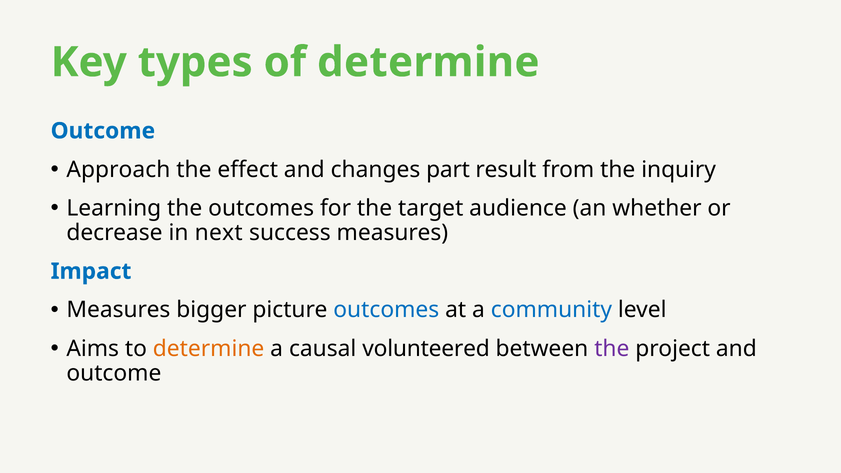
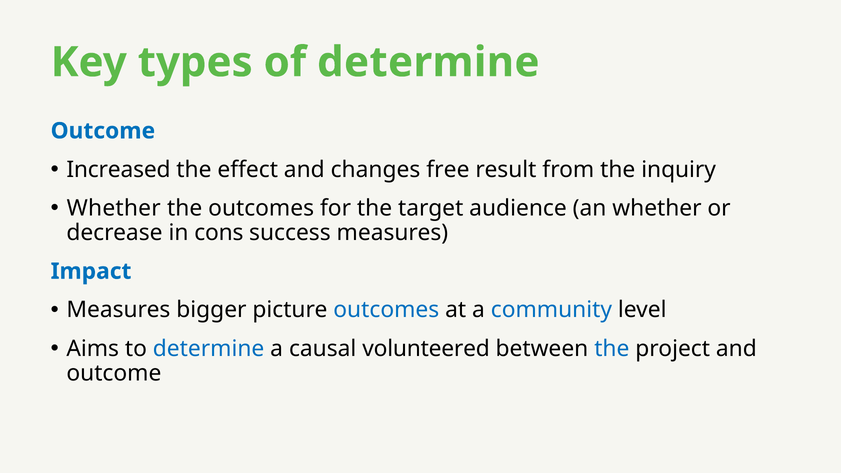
Approach: Approach -> Increased (118, 170)
part: part -> free (448, 170)
Learning: Learning -> Whether (114, 208)
next: next -> cons (219, 233)
determine colour: orange -> blue (209, 349)
the colour: purple -> blue (612, 349)
